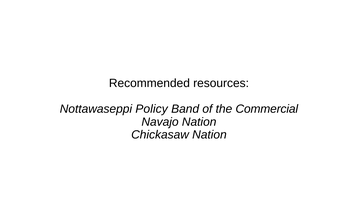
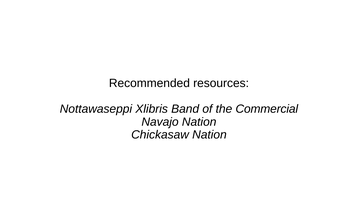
Policy: Policy -> Xlibris (152, 109)
